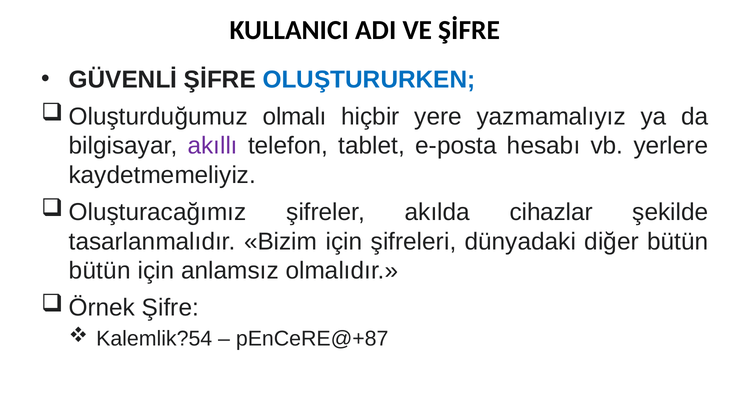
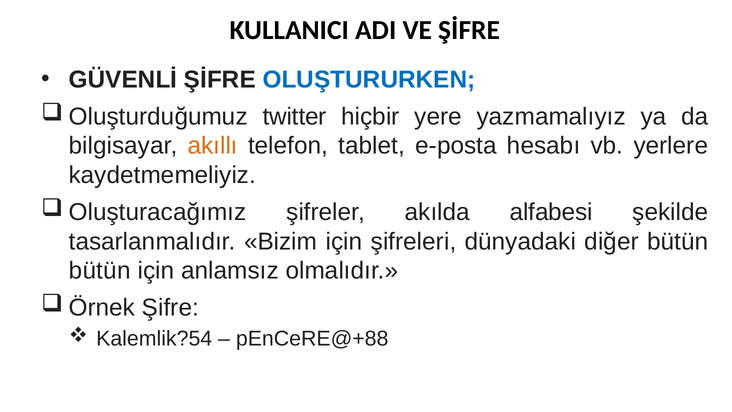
olmalı: olmalı -> twitter (295, 117)
akıllı colour: purple -> orange (213, 146)
cihazlar: cihazlar -> alfabesi (551, 212)
pEnCeRE@+87: pEnCeRE@+87 -> pEnCeRE@+88 (312, 339)
